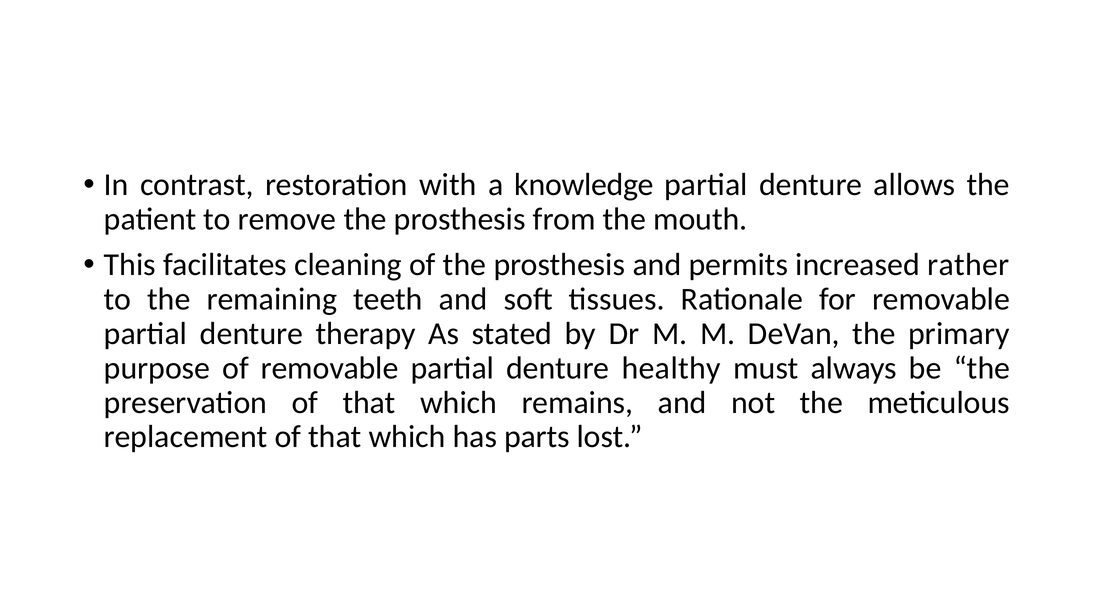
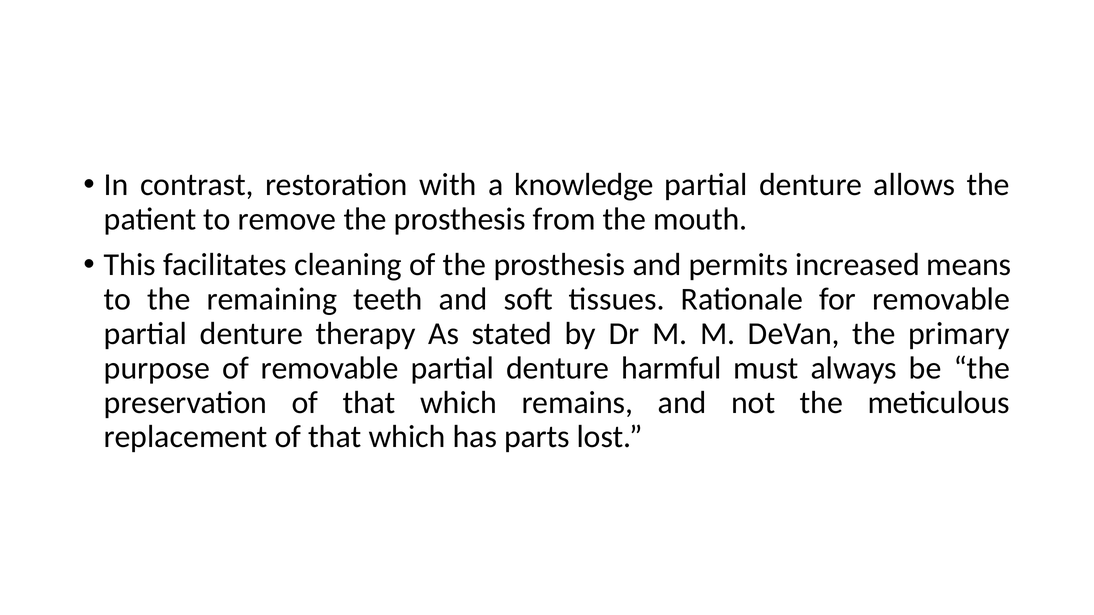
rather: rather -> means (969, 265)
healthy: healthy -> harmful (671, 368)
